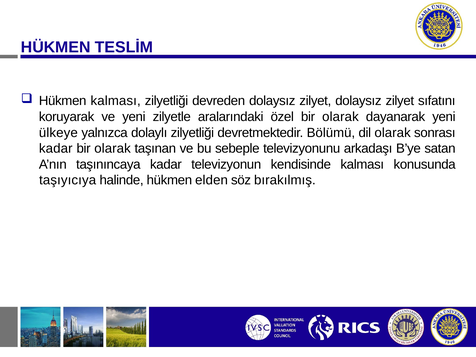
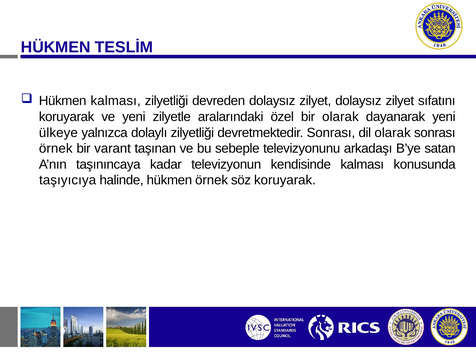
devretmektedir Bölümü: Bölümü -> Sonrası (331, 133)
kadar: kadar -> örnek (56, 149)
olarak: olarak -> varant (113, 149)
hükmen elden: elden -> örnek (212, 180)
söz bırakılmış: bırakılmış -> koruyarak (285, 180)
